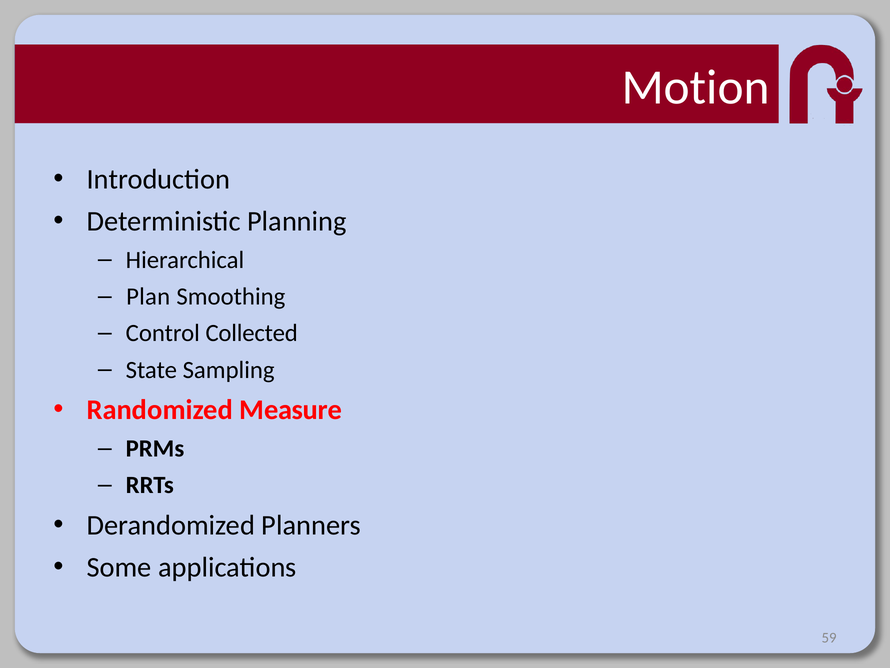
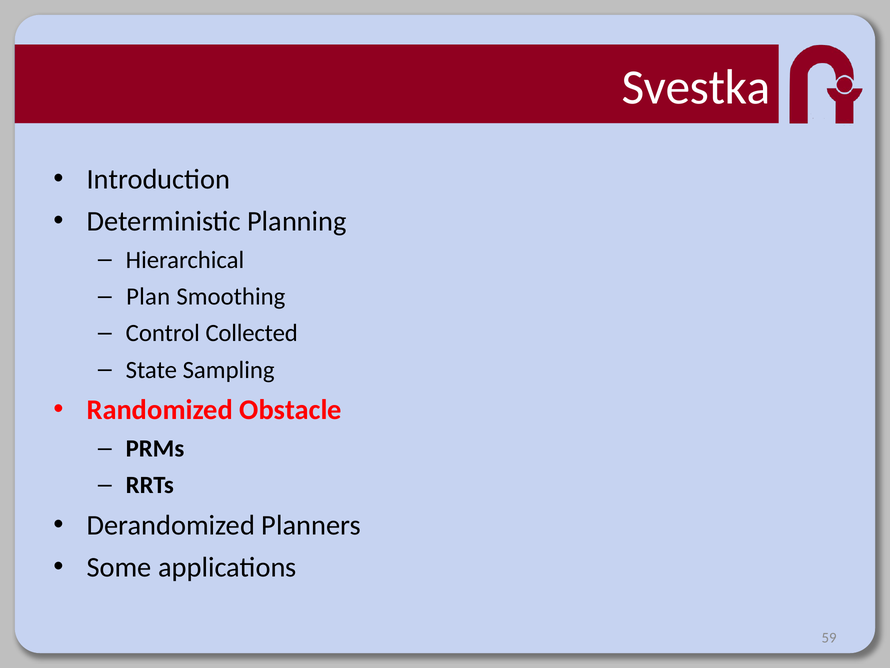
Motion: Motion -> Svestka (696, 87)
Measure: Measure -> Obstacle (291, 410)
